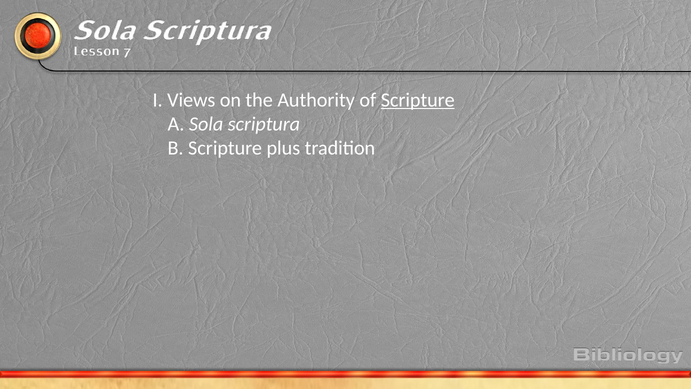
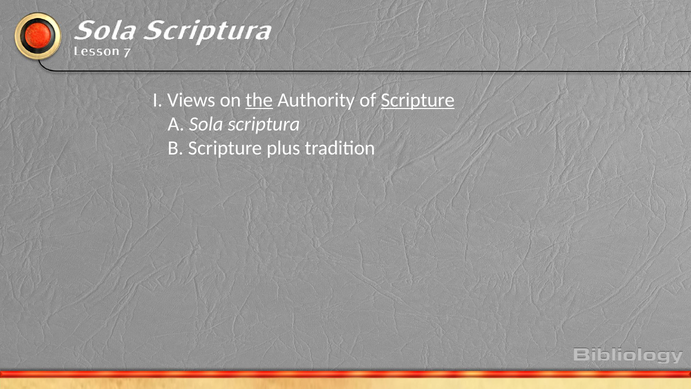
the underline: none -> present (259, 100)
